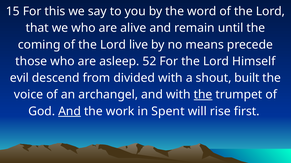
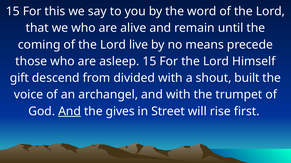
asleep 52: 52 -> 15 (149, 62)
evil: evil -> gift (19, 78)
the underline: present -> none (203, 95)
work: work -> gives (120, 112)
Spent: Spent -> Street (168, 112)
